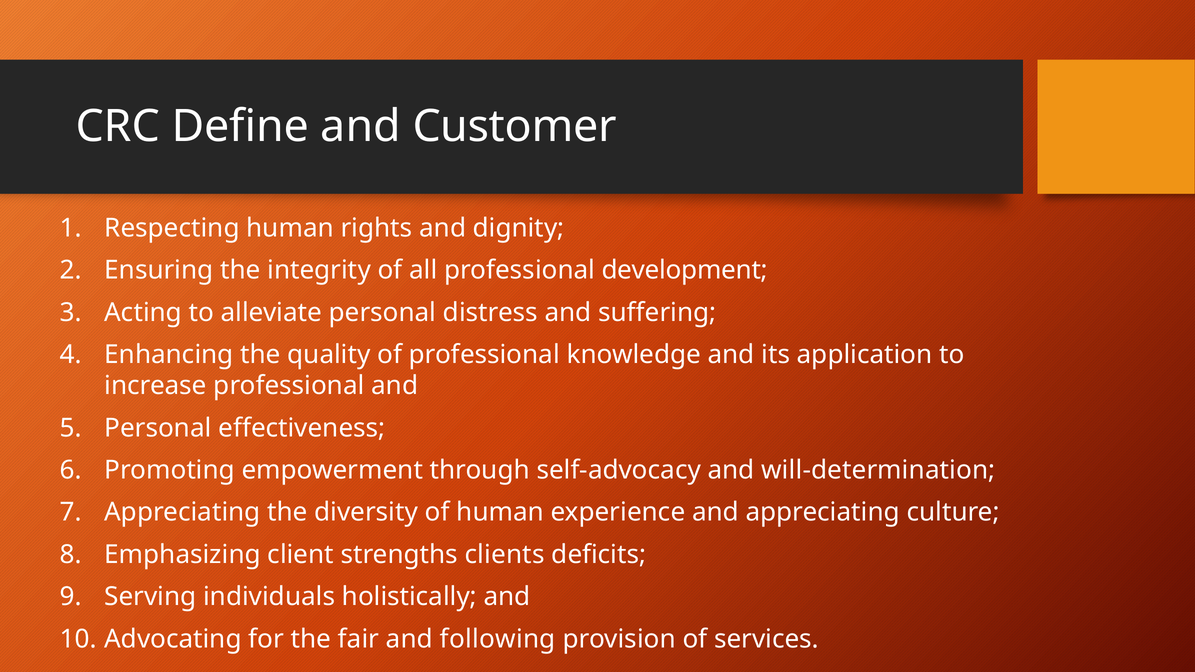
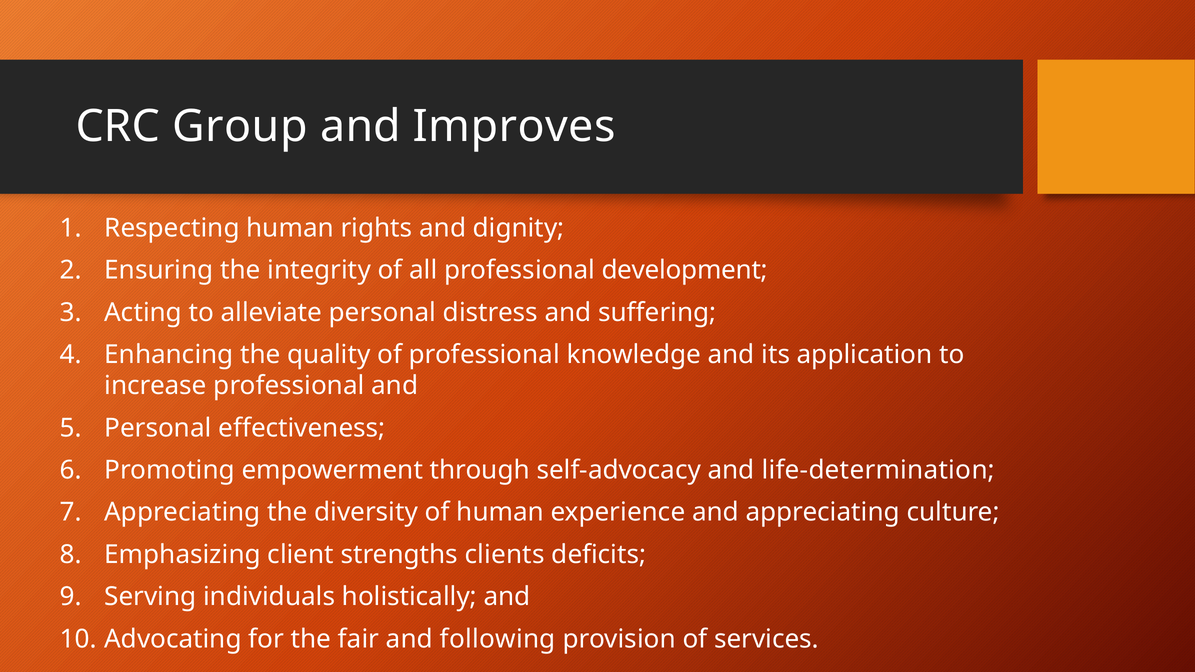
Define: Define -> Group (240, 126)
Customer: Customer -> Improves (514, 126)
will-determination: will-determination -> life-determination (878, 470)
